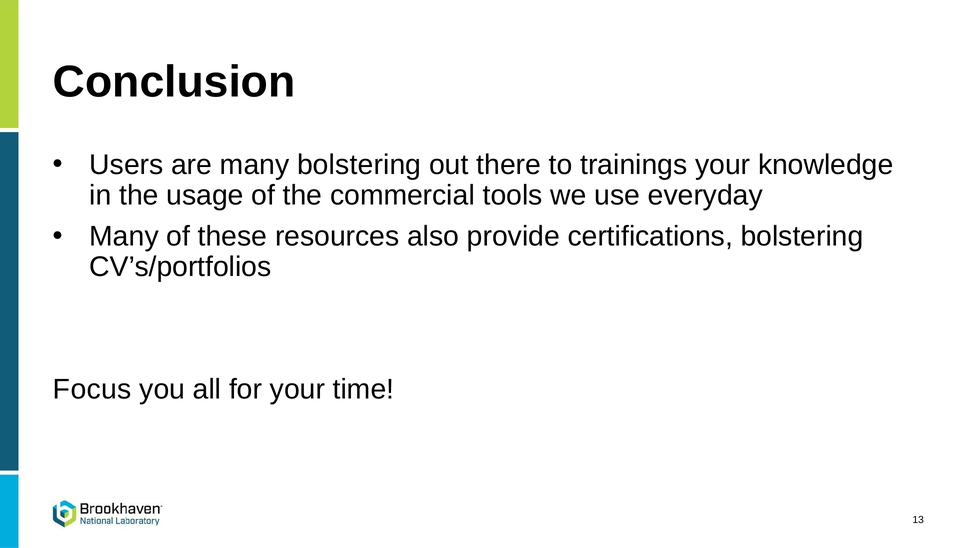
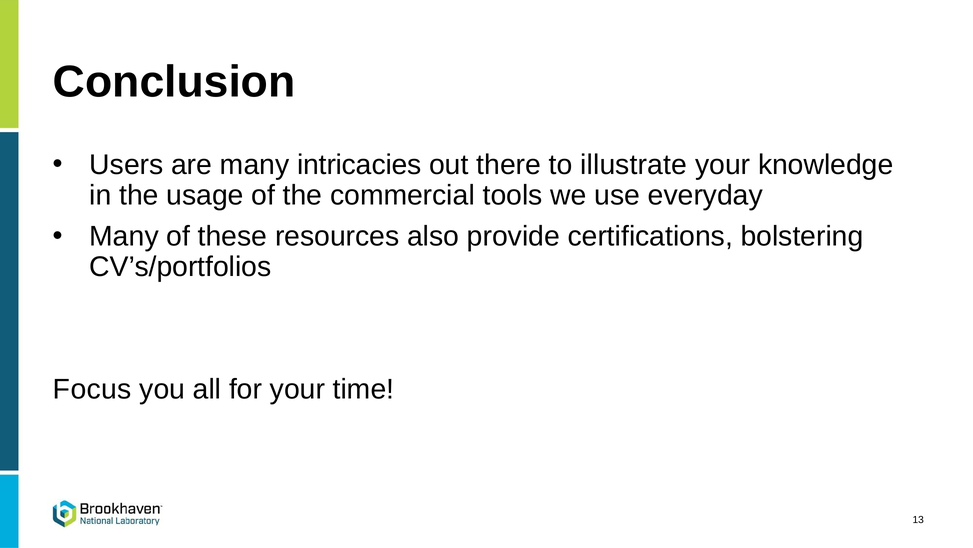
many bolstering: bolstering -> intricacies (359, 165)
trainings: trainings -> illustrate (634, 165)
